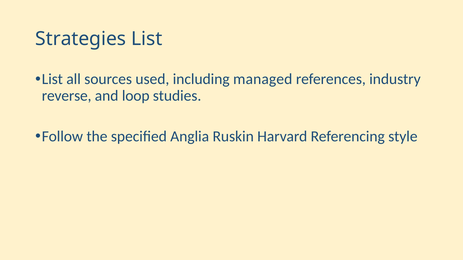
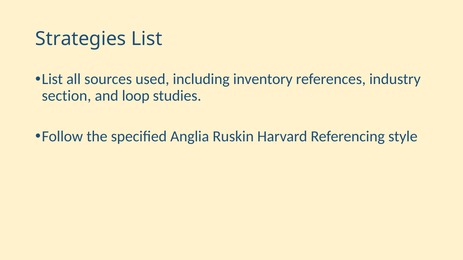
managed: managed -> inventory (263, 79)
reverse: reverse -> section (67, 96)
